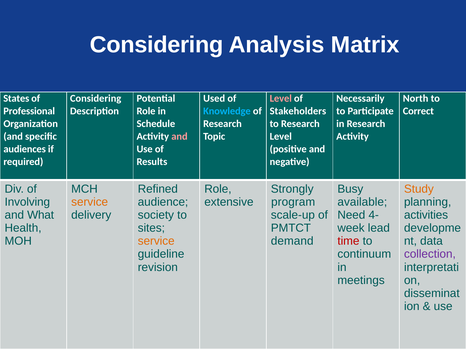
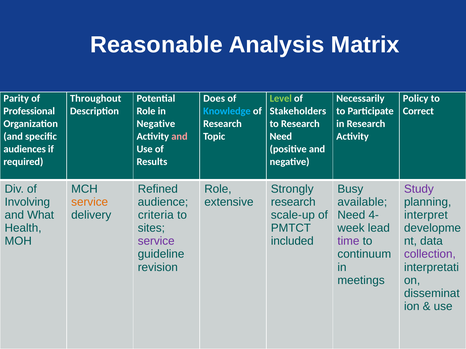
Considering: Considering -> Reasonable (156, 45)
States: States -> Parity (16, 99)
Considering: Considering -> Throughout (96, 99)
Used: Used -> Does (214, 99)
Level colour: pink -> light green (281, 99)
North: North -> Policy (416, 99)
Schedule: Schedule -> Negative (156, 124)
Level: Level -> Need (281, 137)
Study colour: orange -> purple (419, 189)
program: program -> research (293, 202)
society: society -> criteria (156, 215)
activities: activities -> interpret (426, 215)
service colour: orange -> purple (156, 241)
demand: demand -> included (292, 241)
time colour: red -> purple (348, 241)
